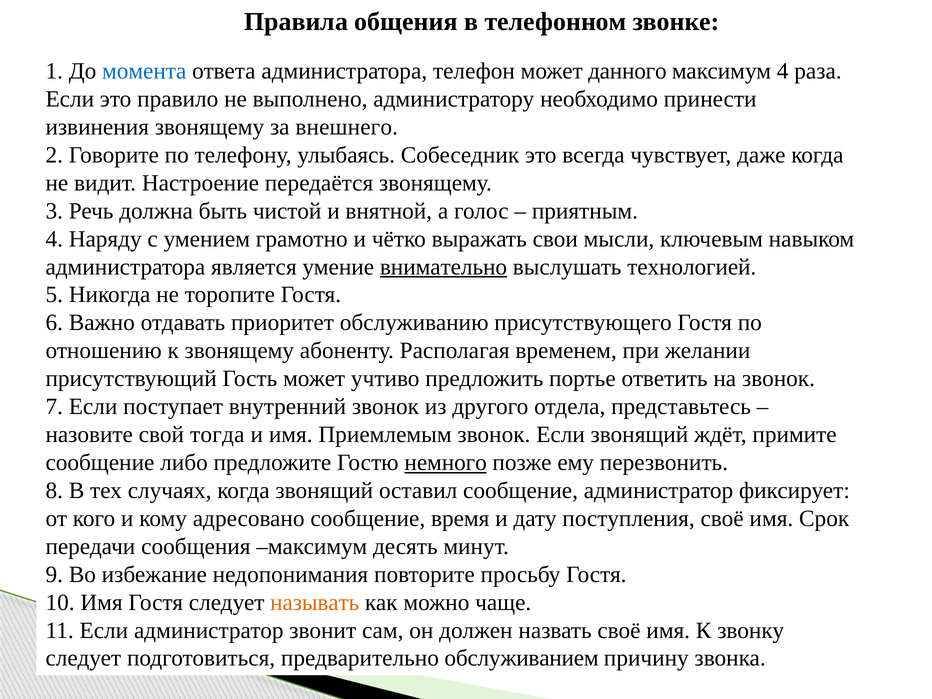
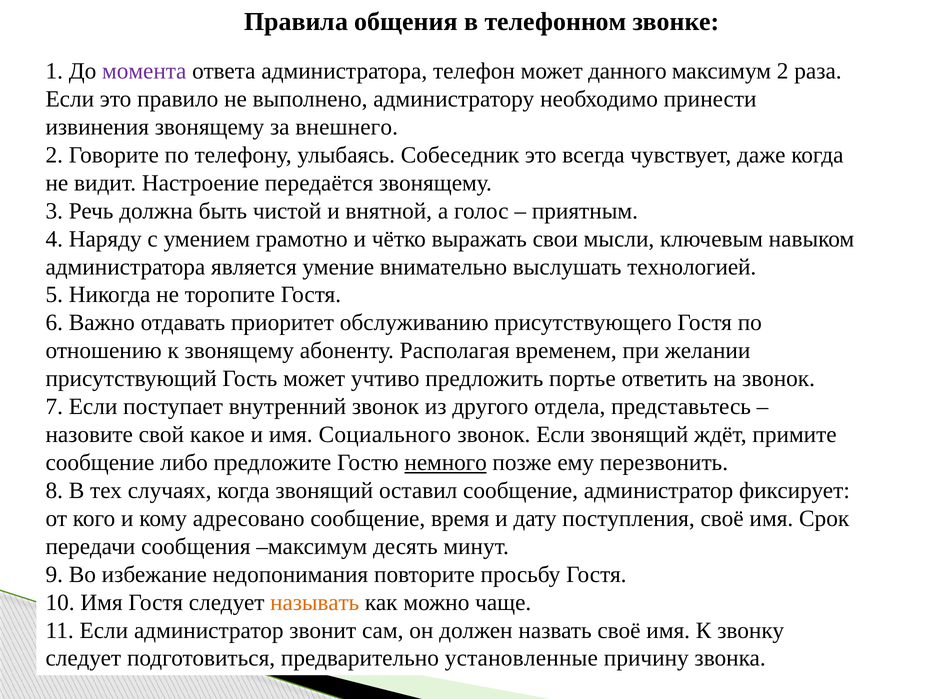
момента colour: blue -> purple (144, 71)
максимум 4: 4 -> 2 (783, 71)
внимательно underline: present -> none (444, 267)
тогда: тогда -> какое (217, 435)
Приемлемым: Приемлемым -> Социального (385, 435)
обслуживанием: обслуживанием -> установленные (521, 658)
